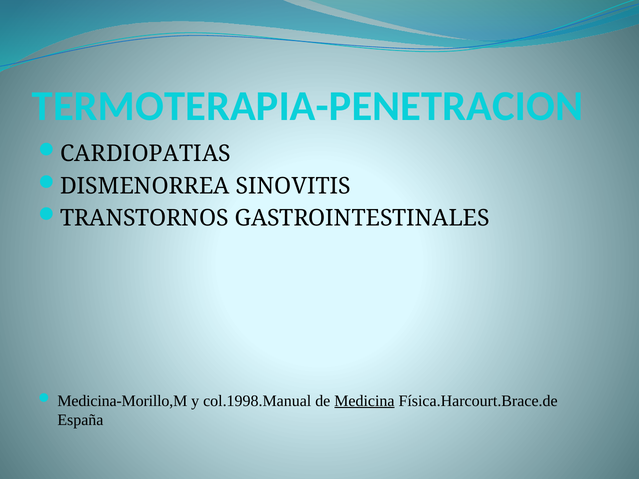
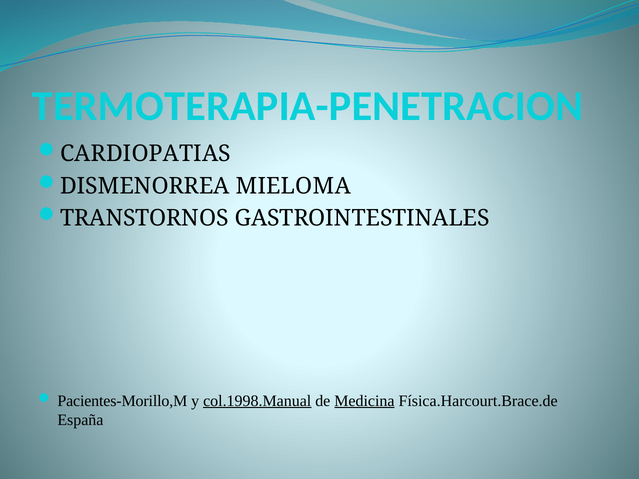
SINOVITIS: SINOVITIS -> MIELOMA (293, 186)
Medicina-Morillo,M: Medicina-Morillo,M -> Pacientes-Morillo,M (122, 401)
col.1998.Manual underline: none -> present (257, 401)
